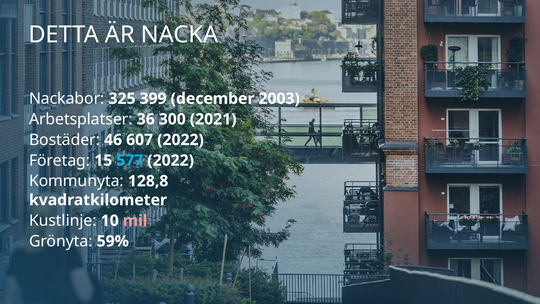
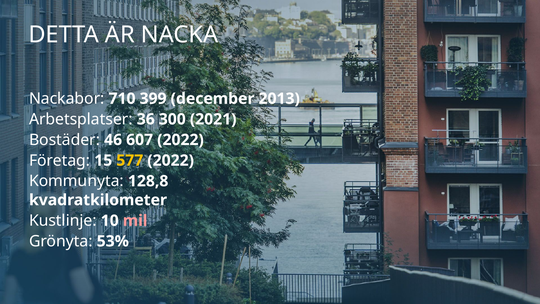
325: 325 -> 710 (122, 99)
2003: 2003 -> 2013 (279, 99)
577 colour: light blue -> yellow (130, 160)
59%: 59% -> 53% (113, 241)
